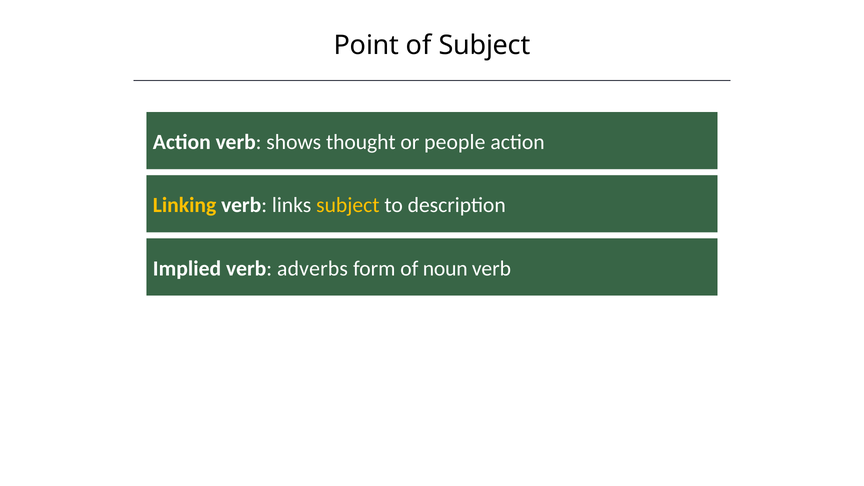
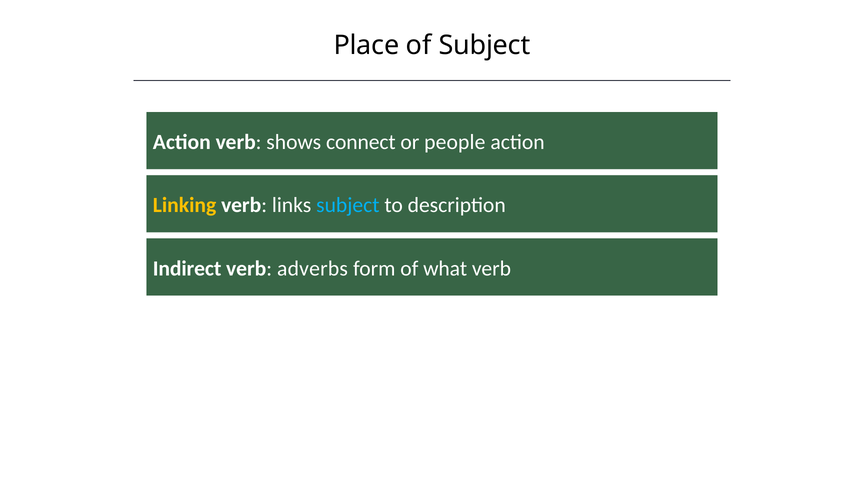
Point: Point -> Place (367, 45)
thought: thought -> connect (361, 142)
subject colour: yellow -> light blue (348, 205)
Implied: Implied -> Indirect (187, 268)
noun: noun -> what (445, 268)
